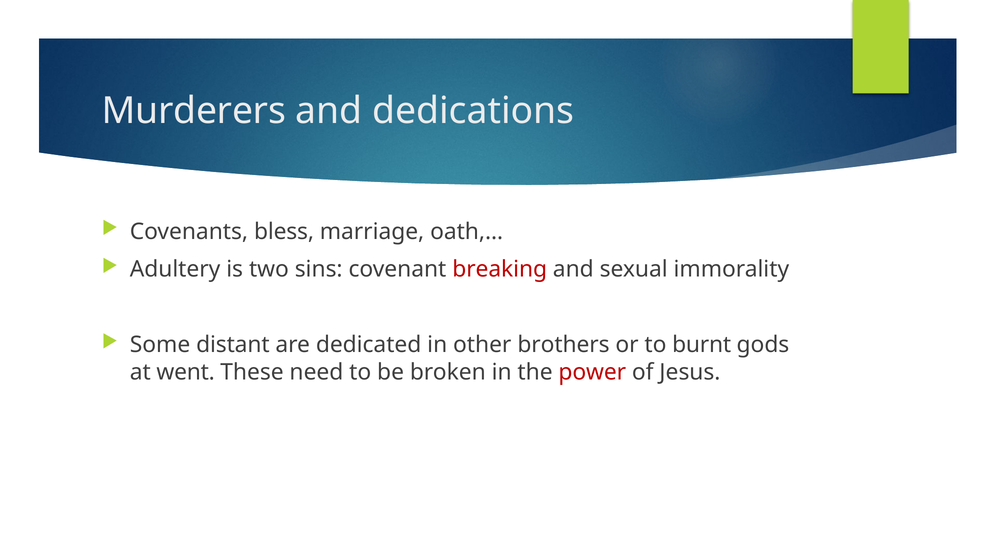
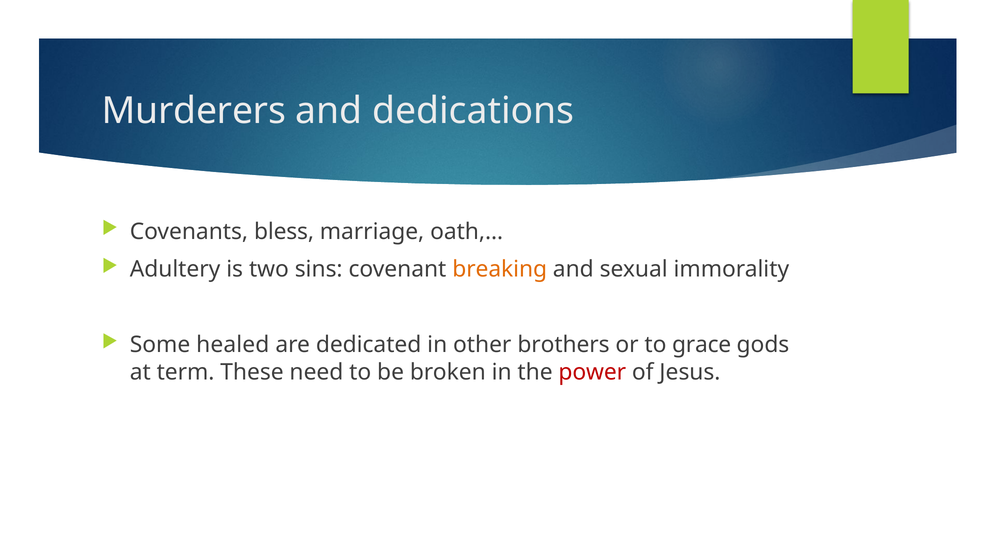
breaking colour: red -> orange (500, 269)
distant: distant -> healed (233, 345)
burnt: burnt -> grace (702, 345)
went: went -> term (186, 372)
